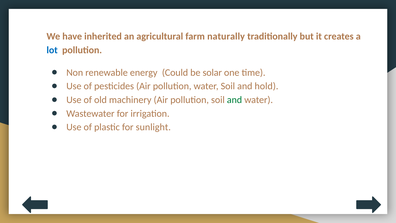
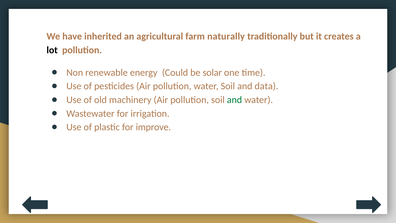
lot colour: blue -> black (52, 50)
hold: hold -> data (266, 86)
sunlight: sunlight -> improve (153, 127)
